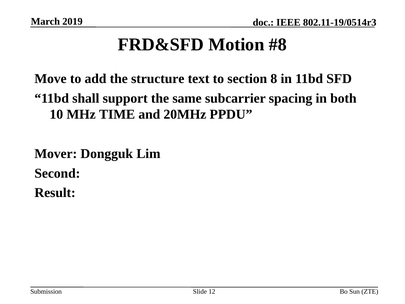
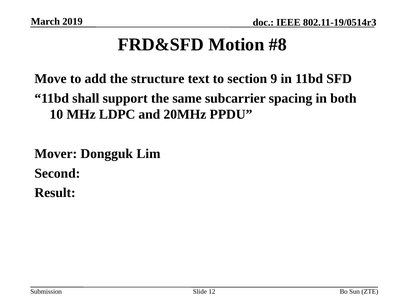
8: 8 -> 9 (274, 79)
TIME: TIME -> LDPC (117, 114)
